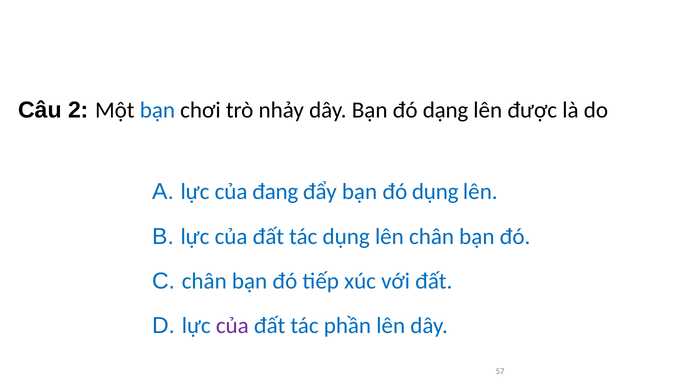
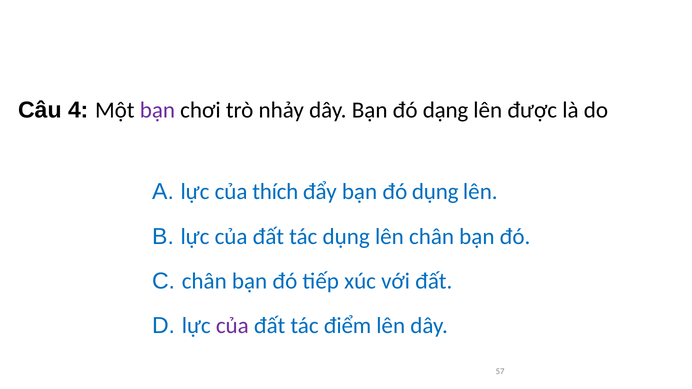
2: 2 -> 4 (78, 110)
bạn colour: blue -> purple (157, 110)
đang: đang -> thích (275, 192)
phần: phần -> điểm (348, 326)
